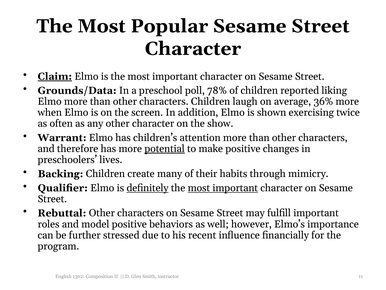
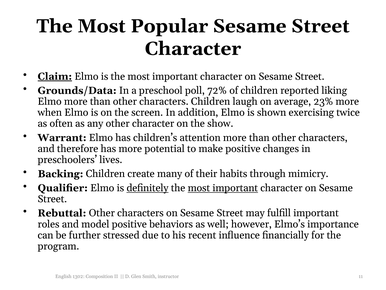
78%: 78% -> 72% (217, 90)
36%: 36% -> 23% (323, 101)
potential underline: present -> none (165, 148)
